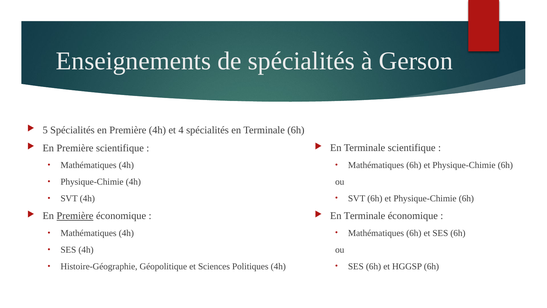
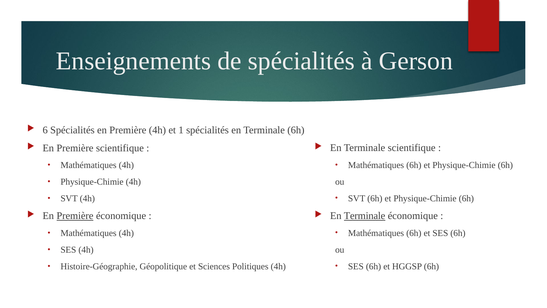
5: 5 -> 6 (45, 130)
4: 4 -> 1 (181, 130)
Terminale underline: none -> present (365, 216)
